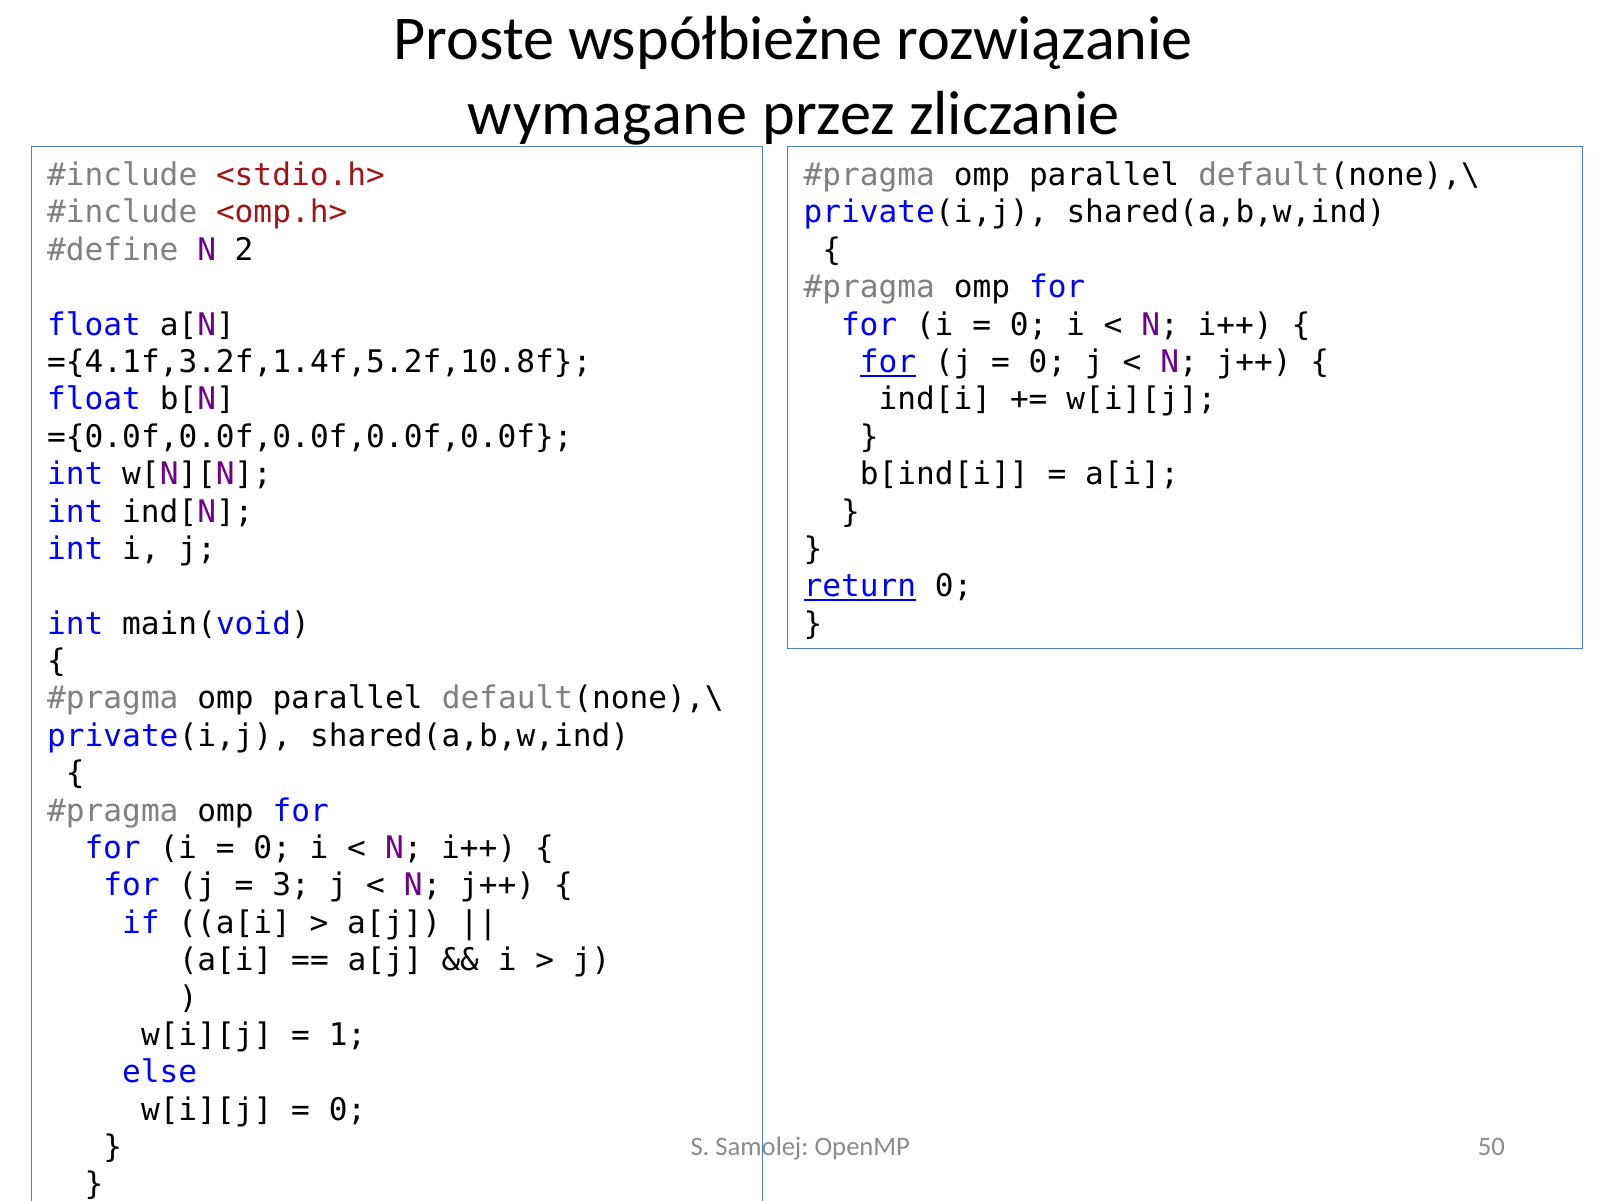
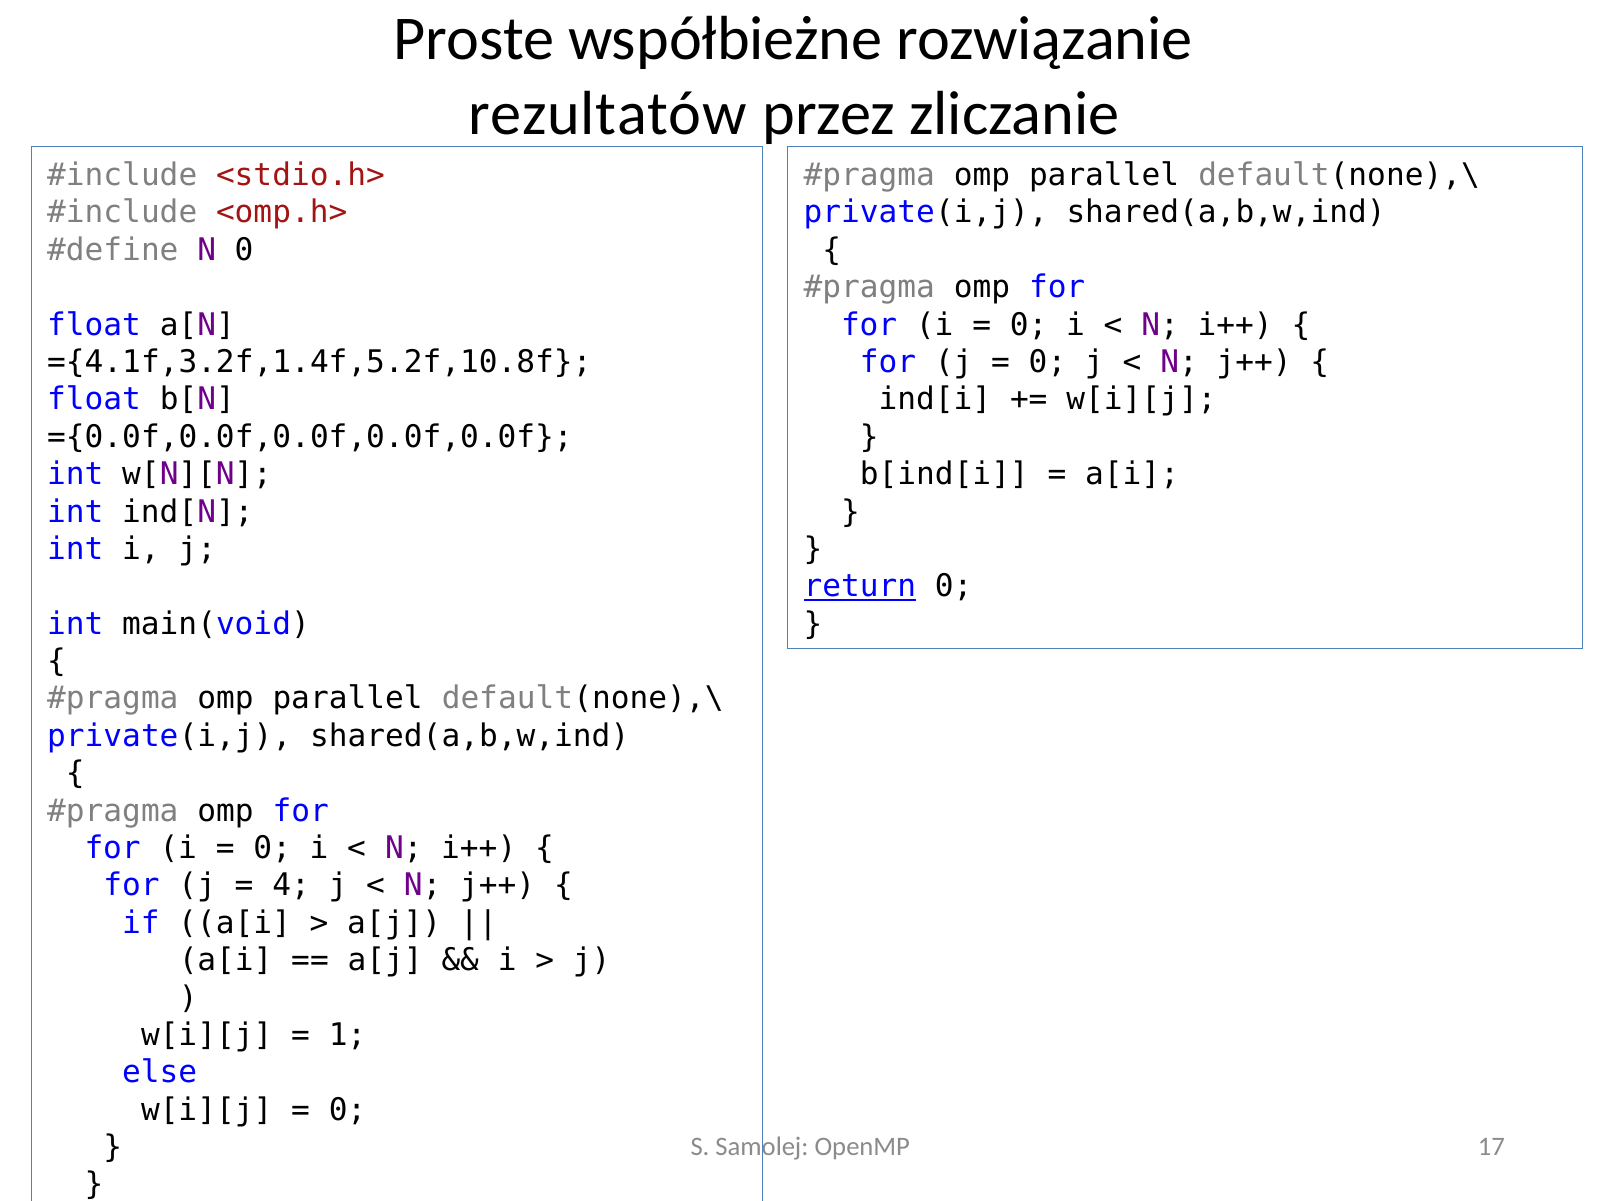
wymagane: wymagane -> rezultatów (608, 114)
N 2: 2 -> 0 (244, 250)
for underline: present -> none (888, 362)
3: 3 -> 4 (291, 885)
50: 50 -> 17 (1491, 1146)
